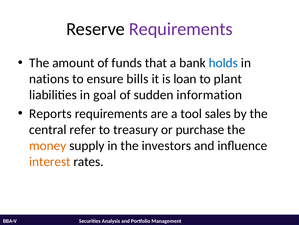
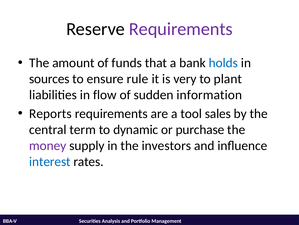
nations: nations -> sources (49, 79)
bills: bills -> rule (138, 79)
loan: loan -> very (185, 79)
goal: goal -> flow (105, 95)
refer: refer -> term (83, 129)
treasury: treasury -> dynamic (136, 129)
money colour: orange -> purple (48, 145)
interest colour: orange -> blue (50, 161)
